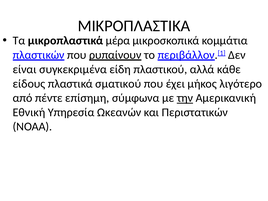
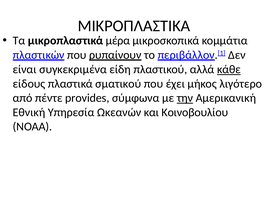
κάθε underline: none -> present (229, 69)
επίσημη: επίσημη -> provides (87, 98)
Περιστατικών: Περιστατικών -> Κοινοβουλίου (195, 112)
